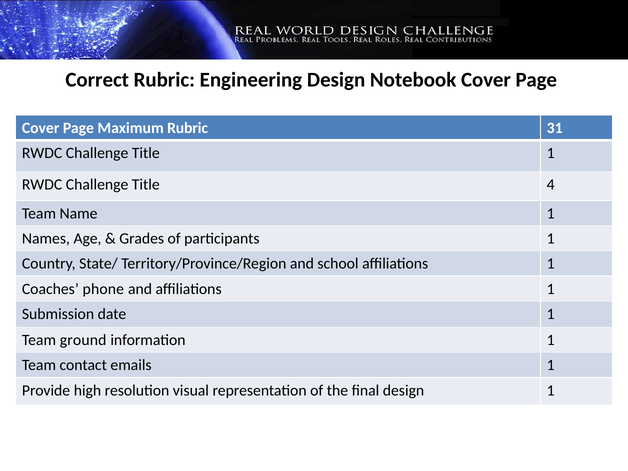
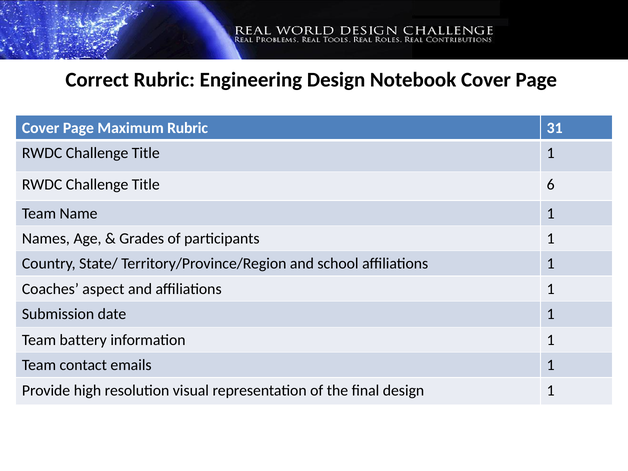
4: 4 -> 6 (551, 185)
phone: phone -> aspect (103, 289)
ground: ground -> battery (83, 340)
